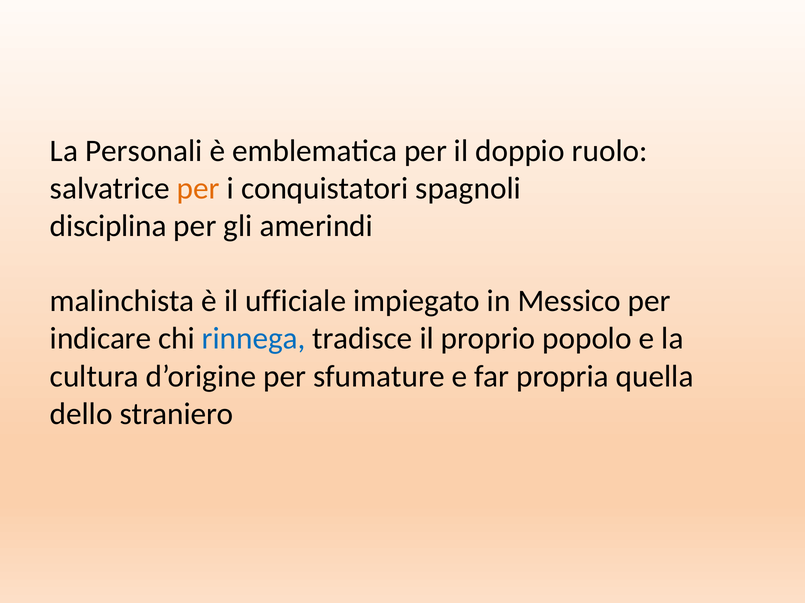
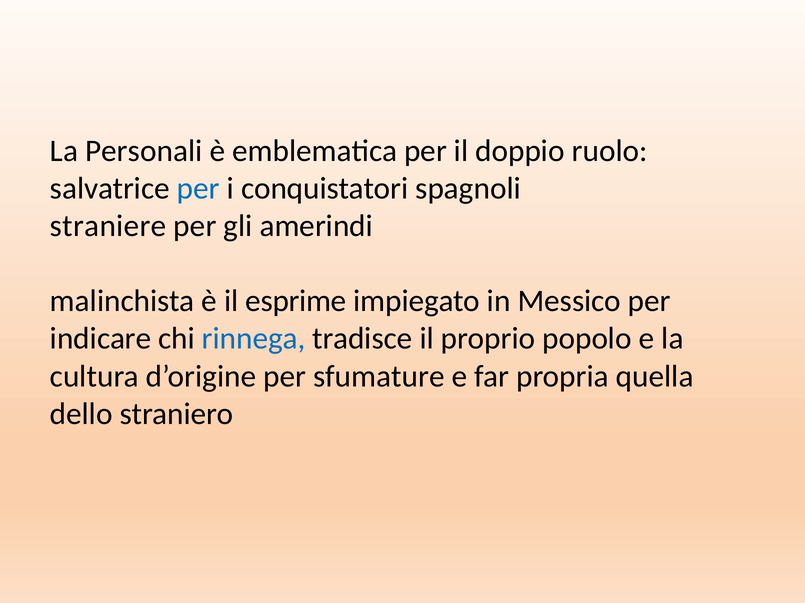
per colour: orange -> blue (198, 189)
disciplina: disciplina -> straniere (108, 226)
ufficiale: ufficiale -> esprime (296, 301)
